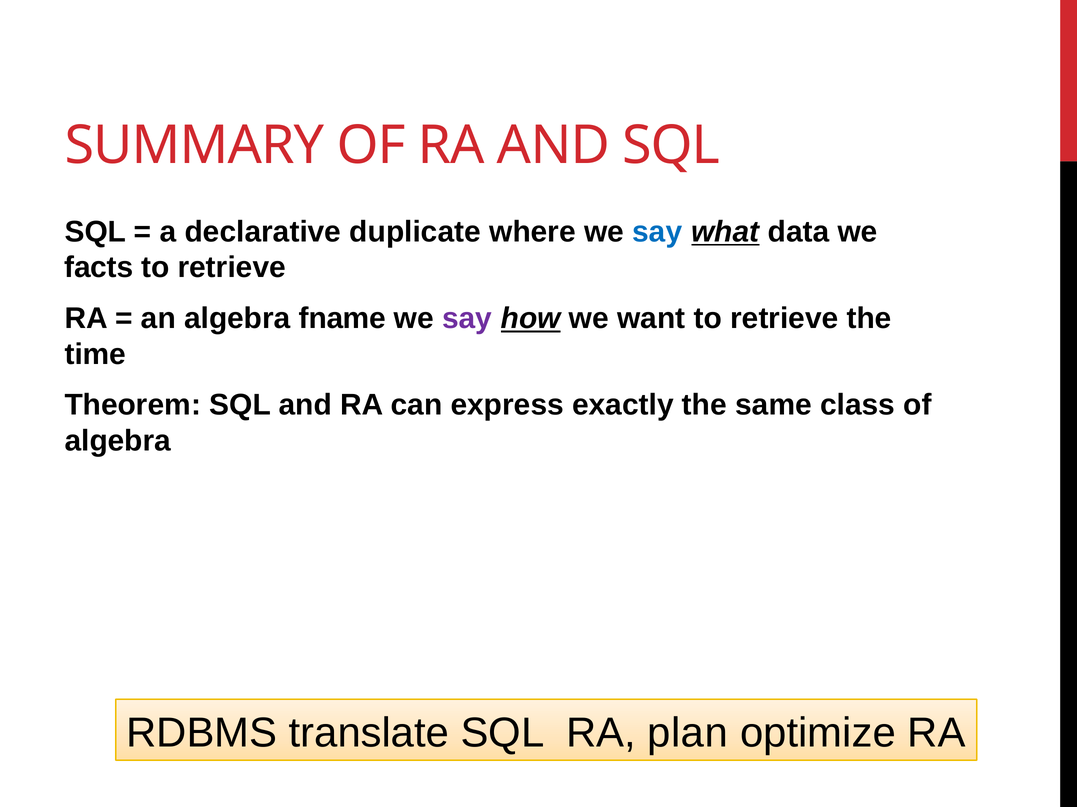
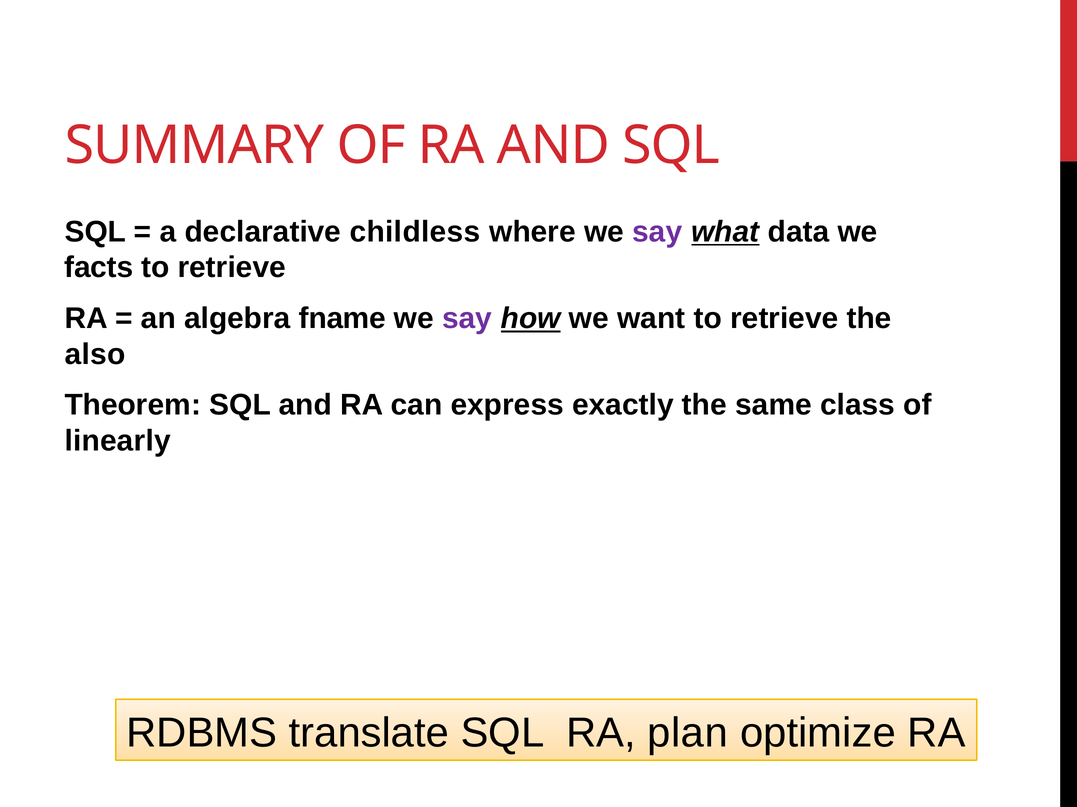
duplicate: duplicate -> childless (415, 232)
say colour: blue -> purple (657, 232)
time: time -> also (95, 355)
algebra: algebra -> linearly (118, 441)
